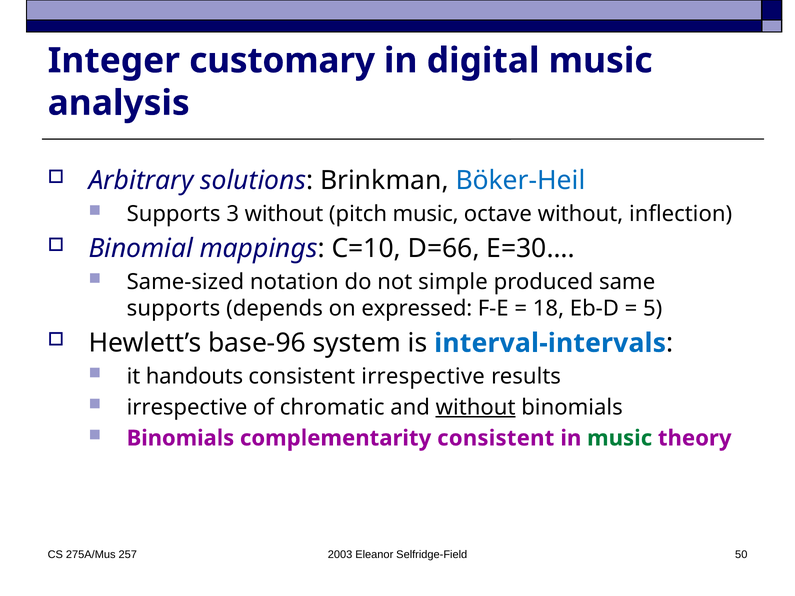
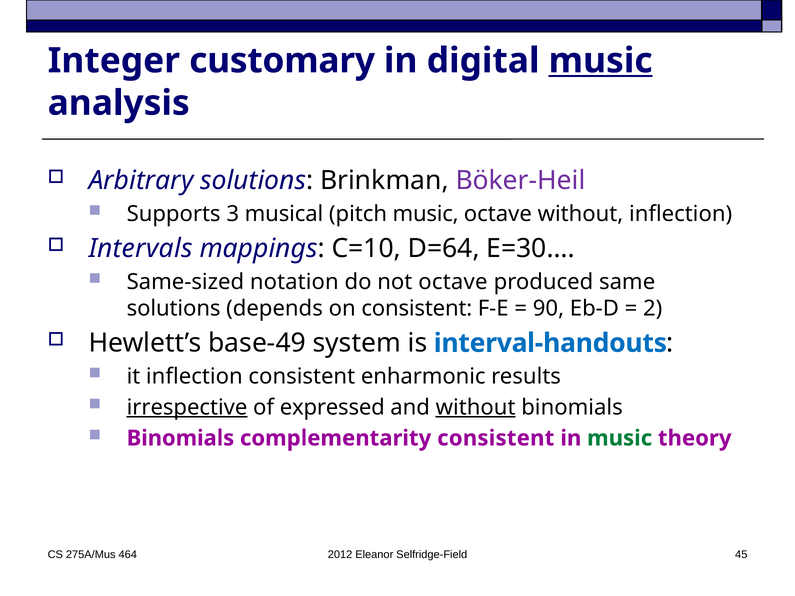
music underline: none -> present (601, 61)
Böker-Heil colour: blue -> purple (521, 181)
3 without: without -> musical (284, 214)
Binomial: Binomial -> Intervals (141, 249)
D=66: D=66 -> D=64 (444, 249)
not simple: simple -> octave (453, 282)
supports: supports -> solutions (174, 309)
on expressed: expressed -> consistent (417, 309)
18: 18 -> 90 (548, 309)
5: 5 -> 2 (653, 309)
base-96: base-96 -> base-49 (257, 343)
interval-intervals: interval-intervals -> interval-handouts (550, 343)
it handouts: handouts -> inflection (194, 377)
consistent irrespective: irrespective -> enharmonic (423, 377)
irrespective underline: none -> present (187, 407)
chromatic: chromatic -> expressed (332, 407)
257: 257 -> 464 (128, 555)
2003: 2003 -> 2012 (340, 555)
50: 50 -> 45 (741, 555)
